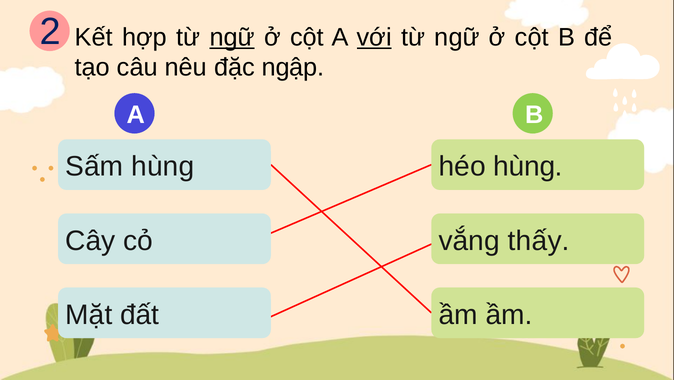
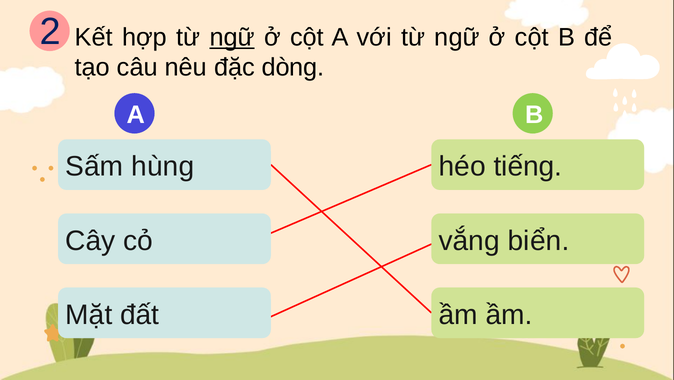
với underline: present -> none (374, 37)
ngập: ngập -> dòng (293, 68)
héo hùng: hùng -> tiếng (528, 167)
thấy: thấy -> biển (539, 241)
